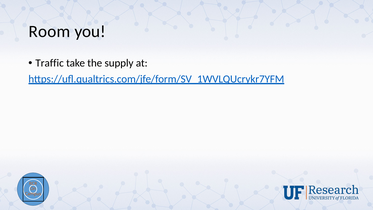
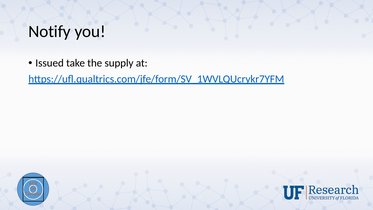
Room: Room -> Notify (50, 31)
Traffic: Traffic -> Issued (50, 63)
